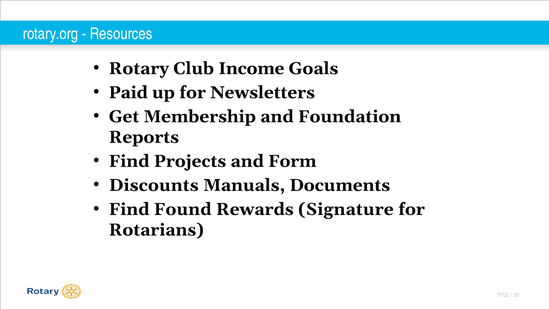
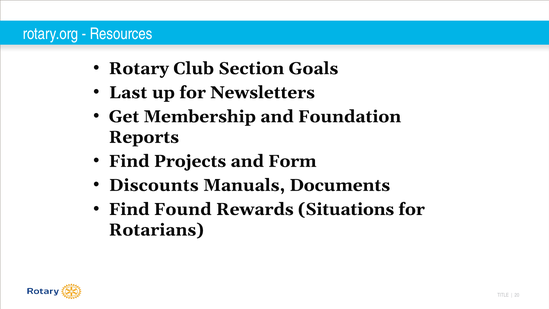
Income: Income -> Section (251, 68)
Paid: Paid -> Last (128, 92)
Signature: Signature -> Situations (346, 209)
